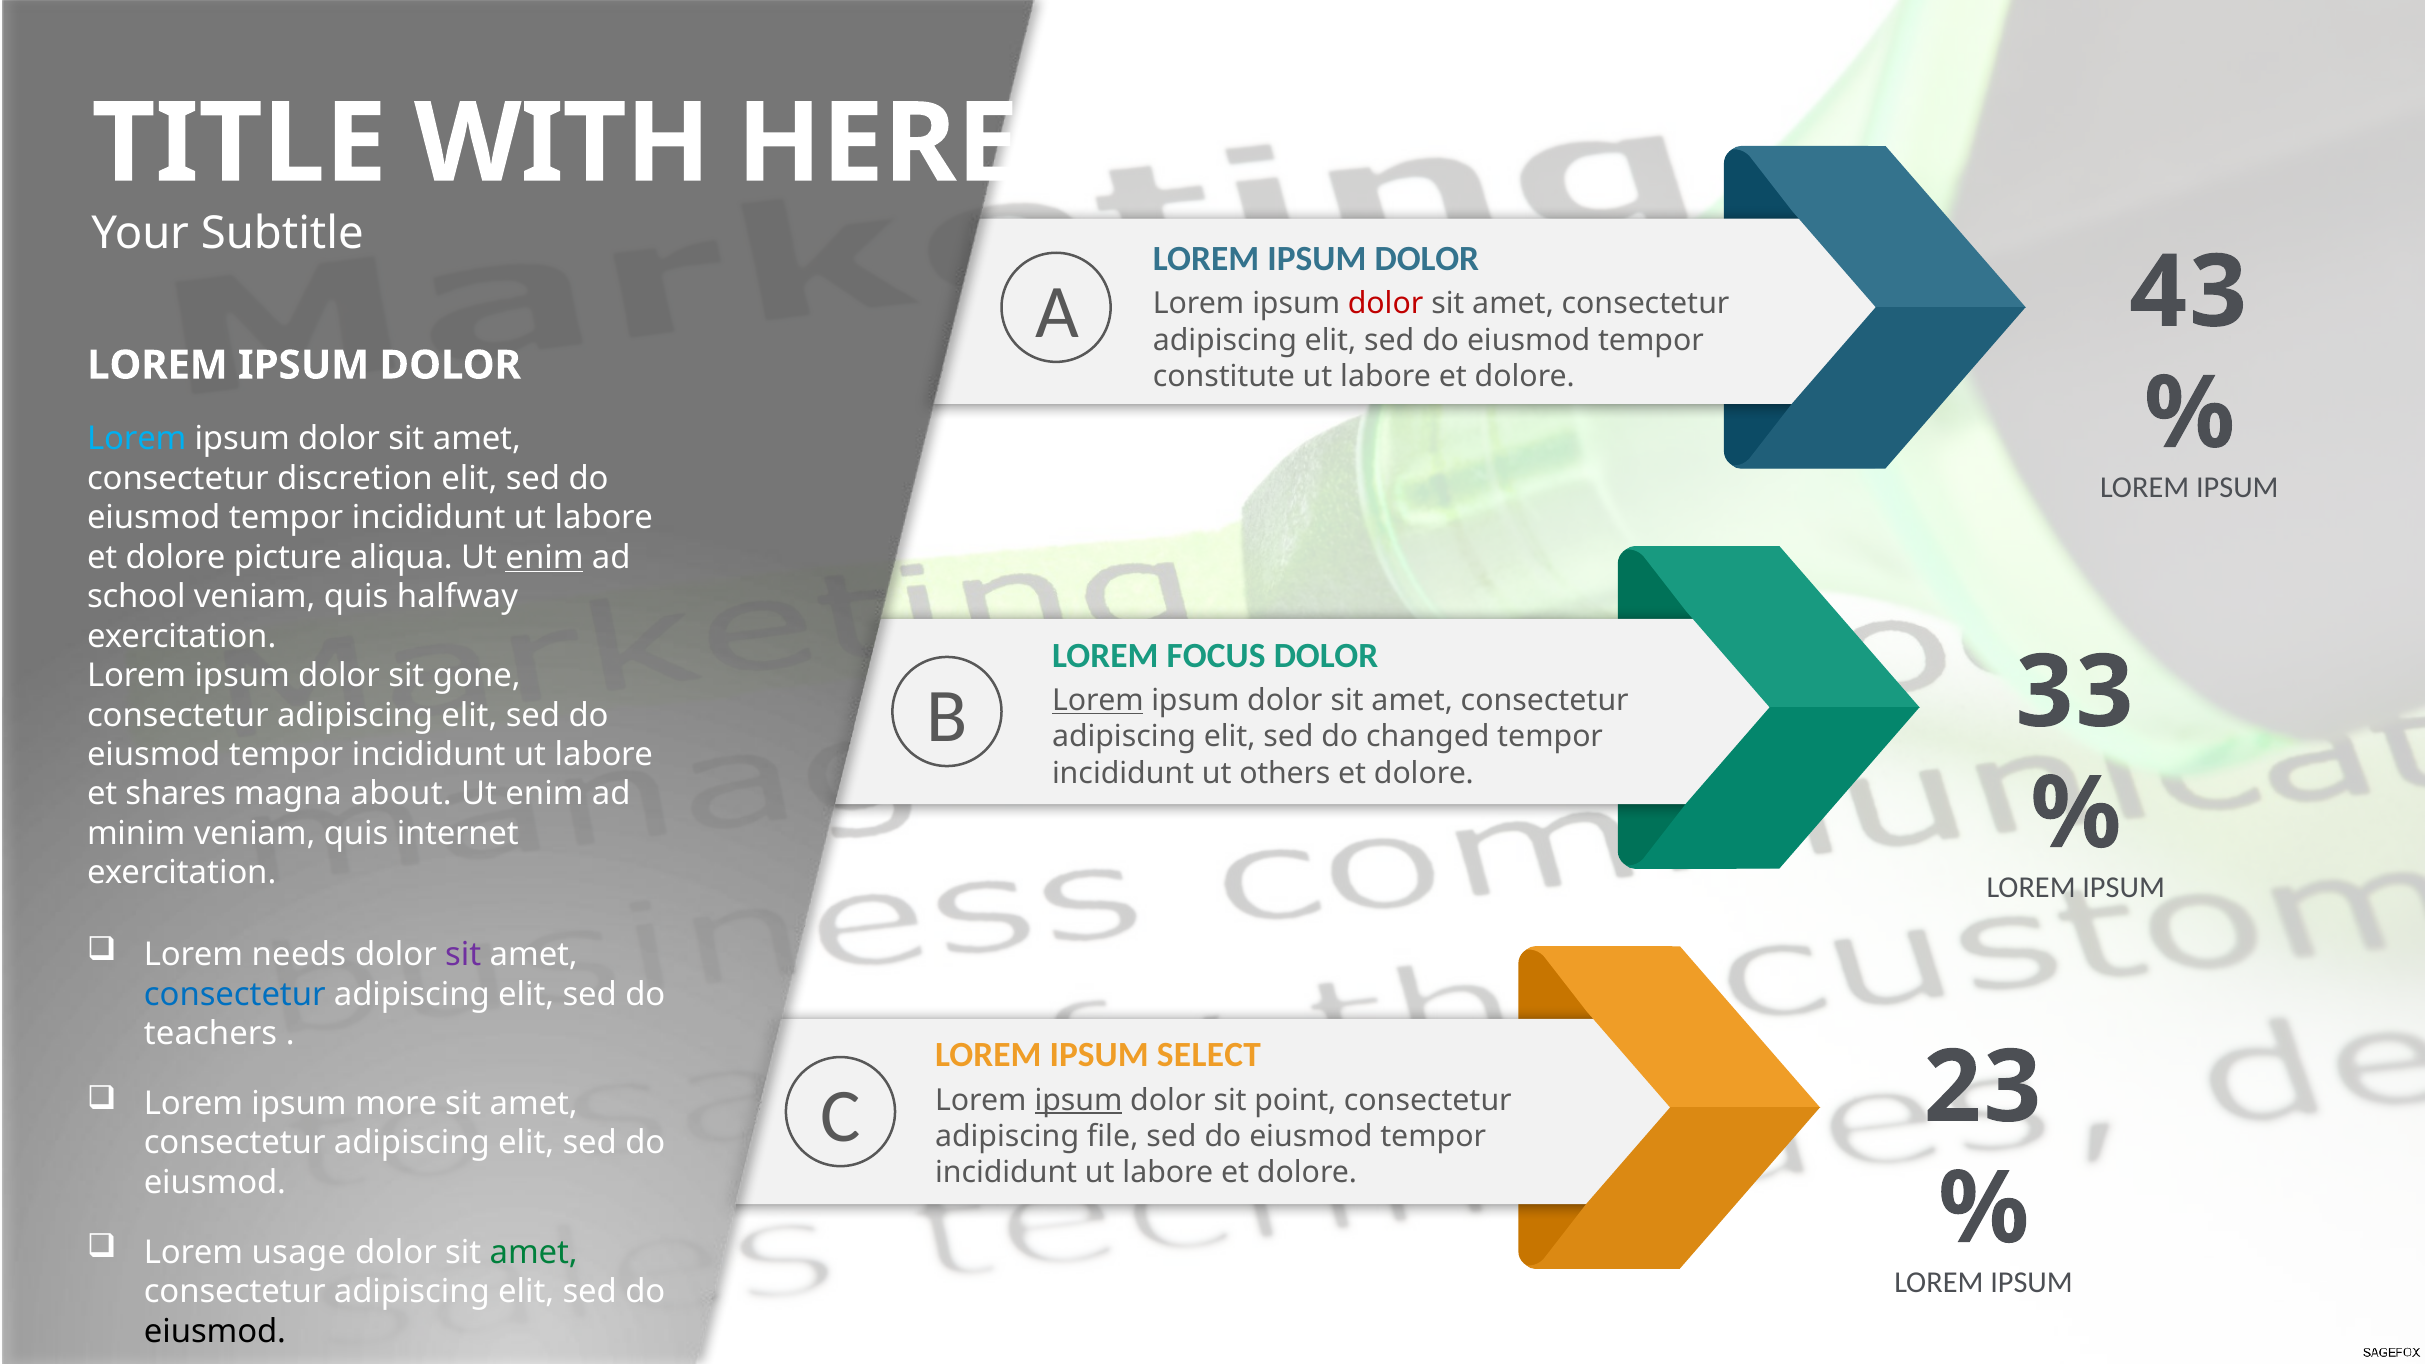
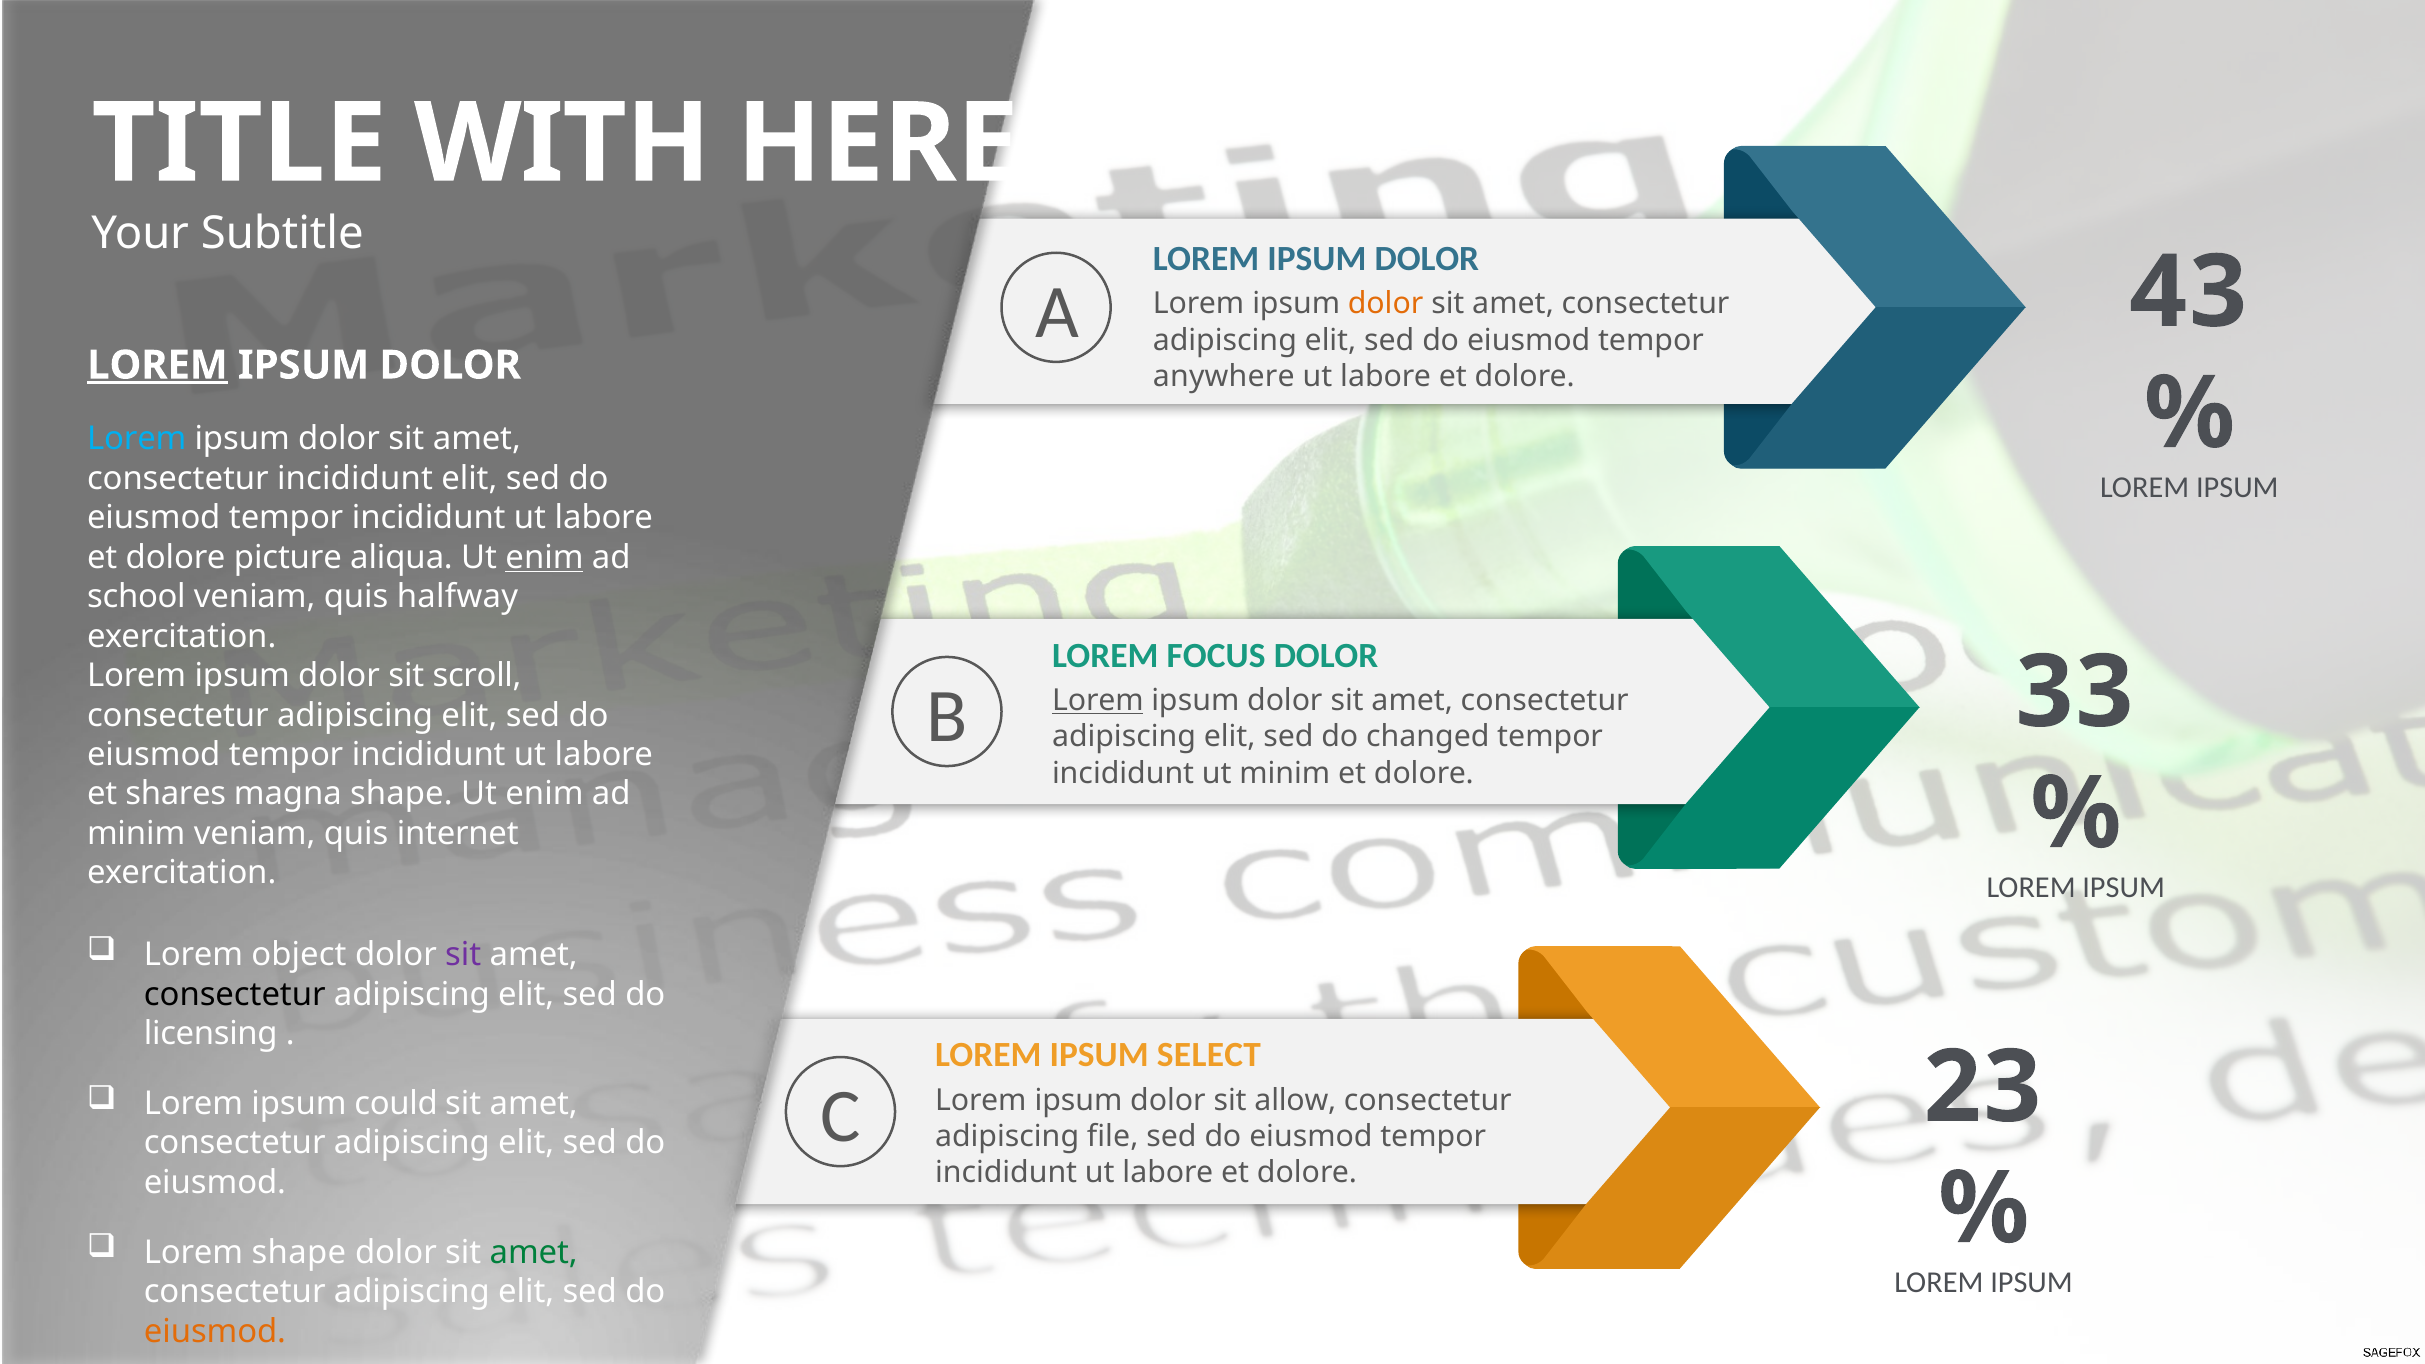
dolor colour: red -> orange (1386, 304)
LOREM underline: none -> present (157, 365)
constitute: constitute -> anywhere (1224, 377)
consectetur discretion: discretion -> incididunt (355, 478)
gone: gone -> scroll (477, 676)
ut others: others -> minim (1285, 773)
magna about: about -> shape (401, 794)
needs: needs -> object (299, 955)
consectetur colour: blue -> black (235, 994)
teachers: teachers -> licensing (211, 1034)
more: more -> could (396, 1104)
ipsum underline: present -> none (1078, 1100)
point: point -> allow (1295, 1100)
Lorem usage: usage -> shape (299, 1252)
eiusmod colour: black -> orange (215, 1331)
